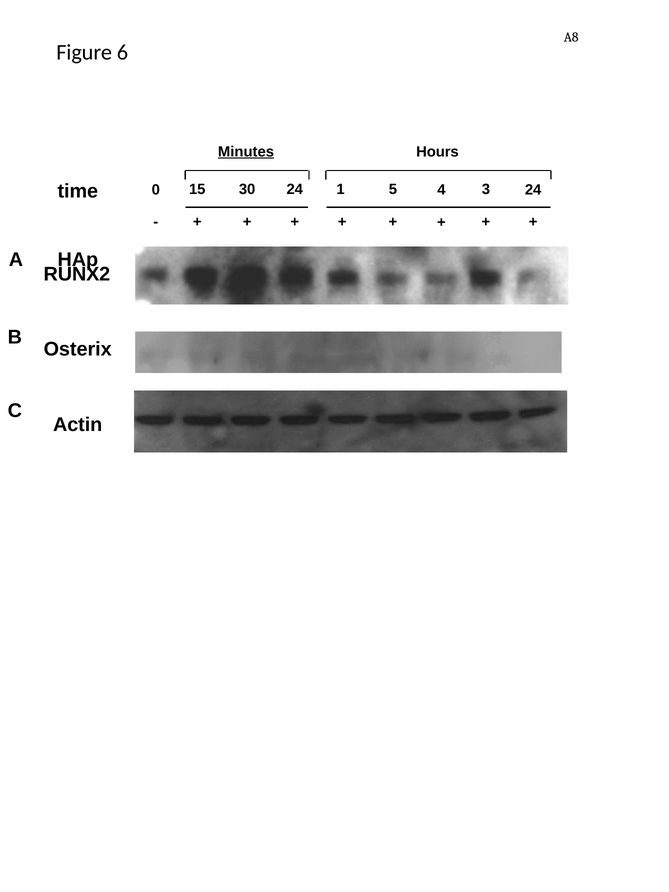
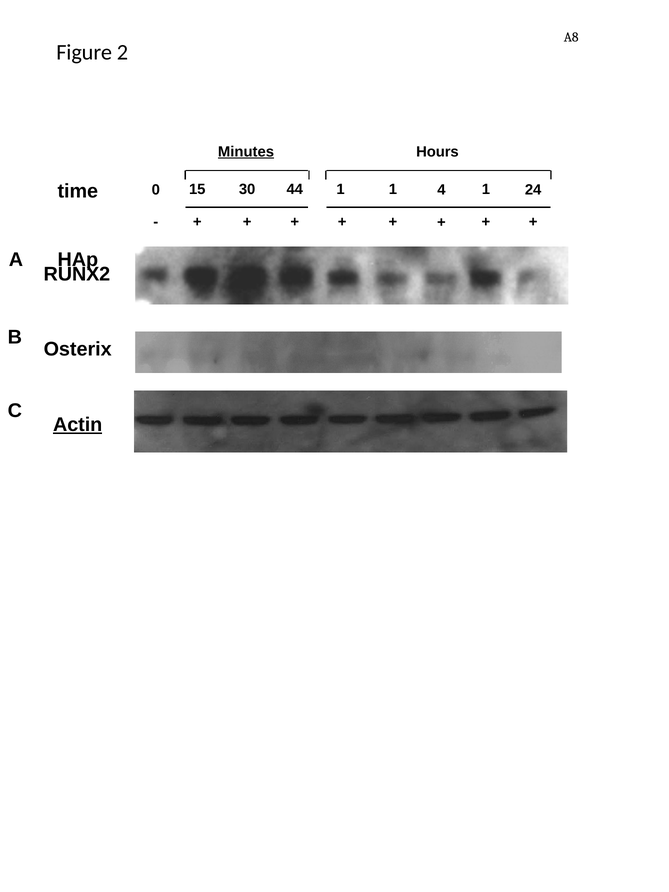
6: 6 -> 2 (123, 52)
30 24: 24 -> 44 (295, 189)
1 5: 5 -> 1 (393, 189)
4 3: 3 -> 1 (486, 189)
Actin underline: none -> present (78, 425)
